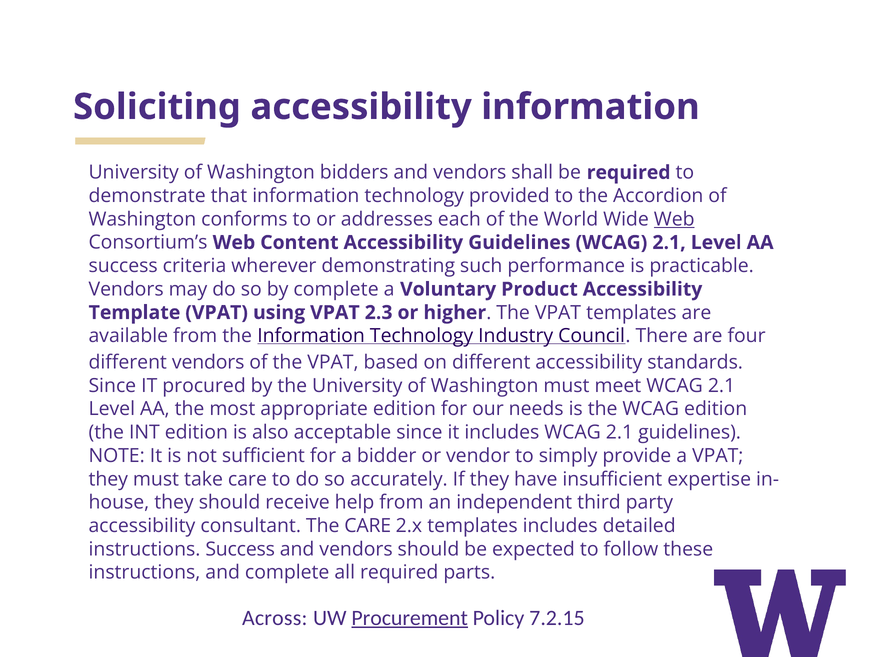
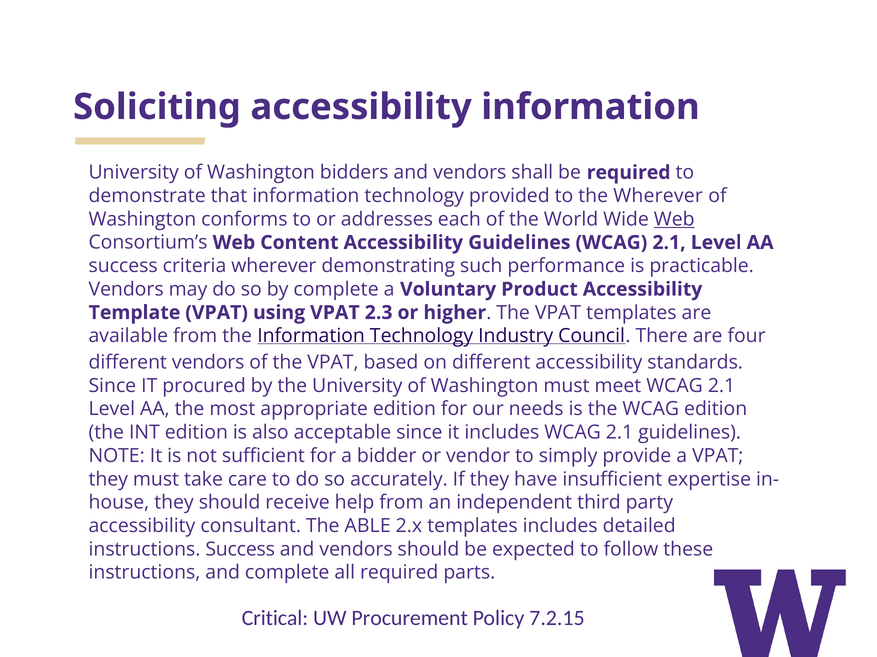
the Accordion: Accordion -> Wherever (658, 196)
The CARE: CARE -> ABLE (368, 526)
Across: Across -> Critical (275, 619)
Procurement underline: present -> none (410, 619)
